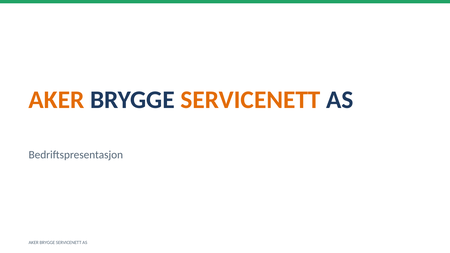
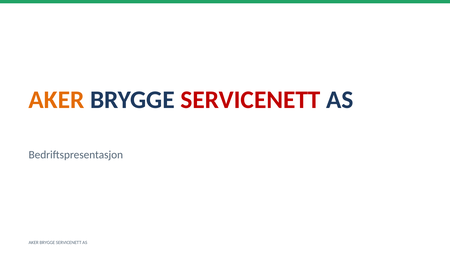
SERVICENETT colour: orange -> red (250, 100)
